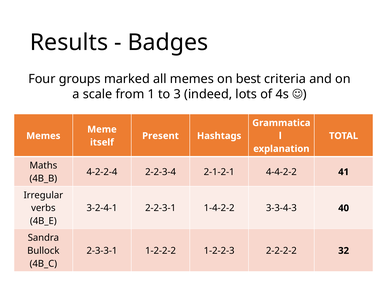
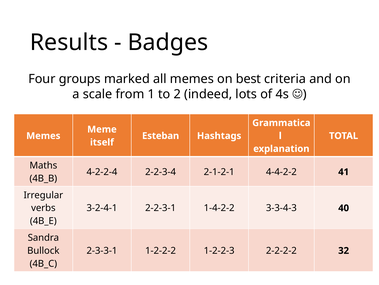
3: 3 -> 2 (177, 94)
Present: Present -> Esteban (161, 135)
